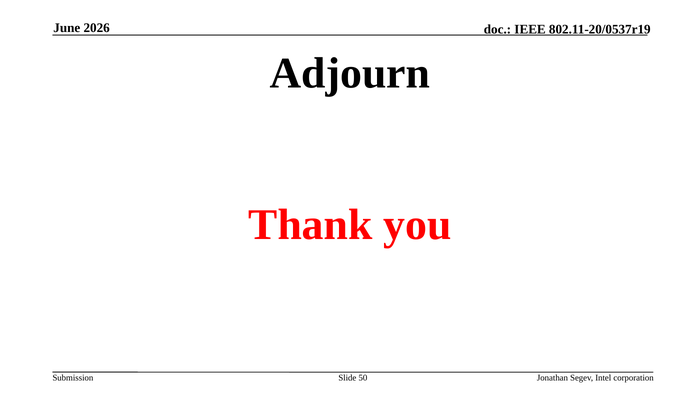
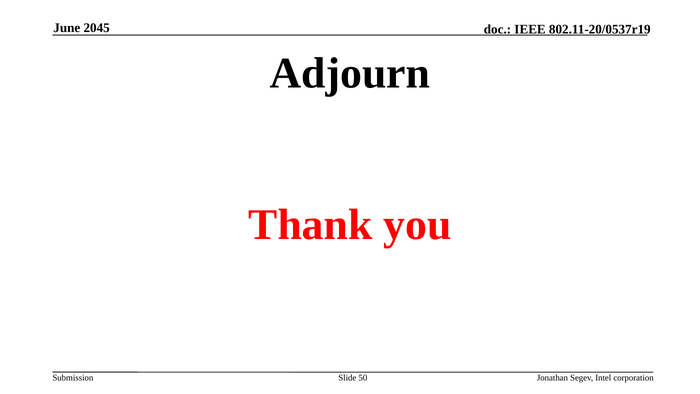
2026: 2026 -> 2045 (97, 28)
